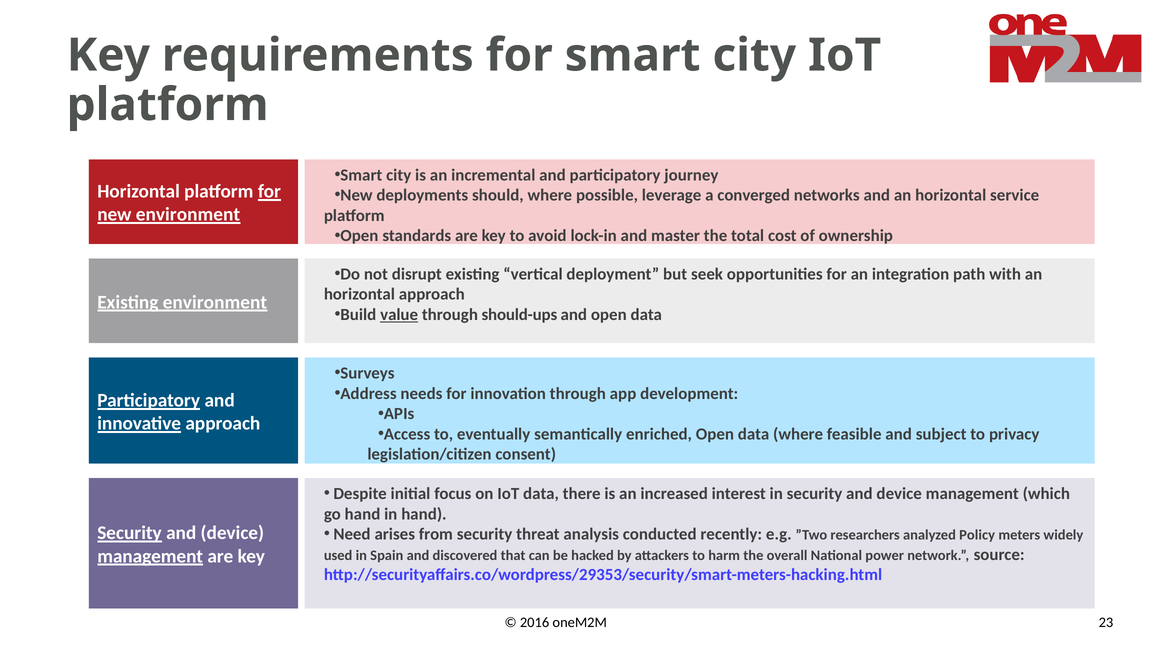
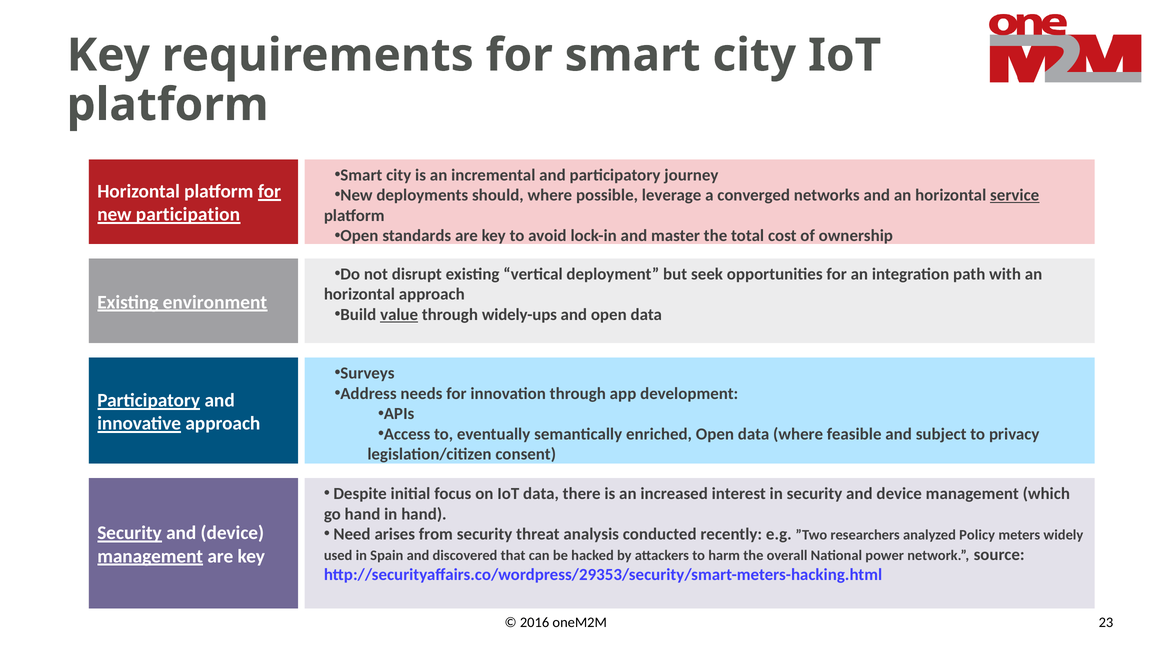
service underline: none -> present (1015, 195)
new environment: environment -> participation (188, 215)
should-ups: should-ups -> widely-ups (519, 315)
